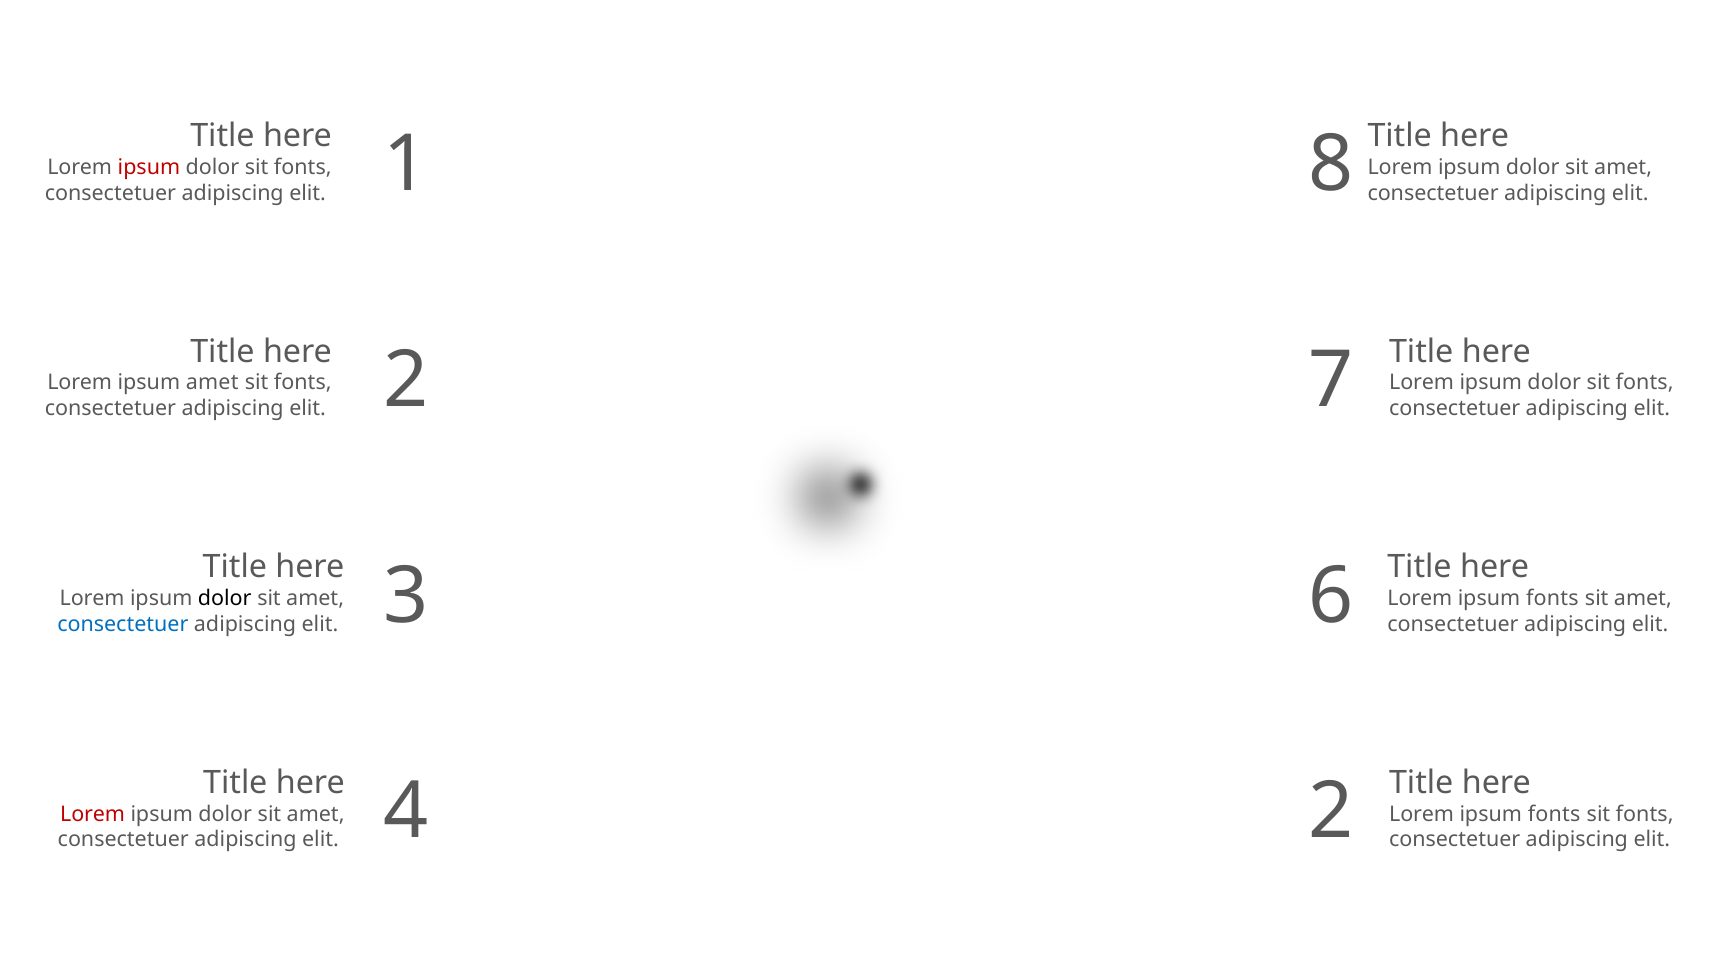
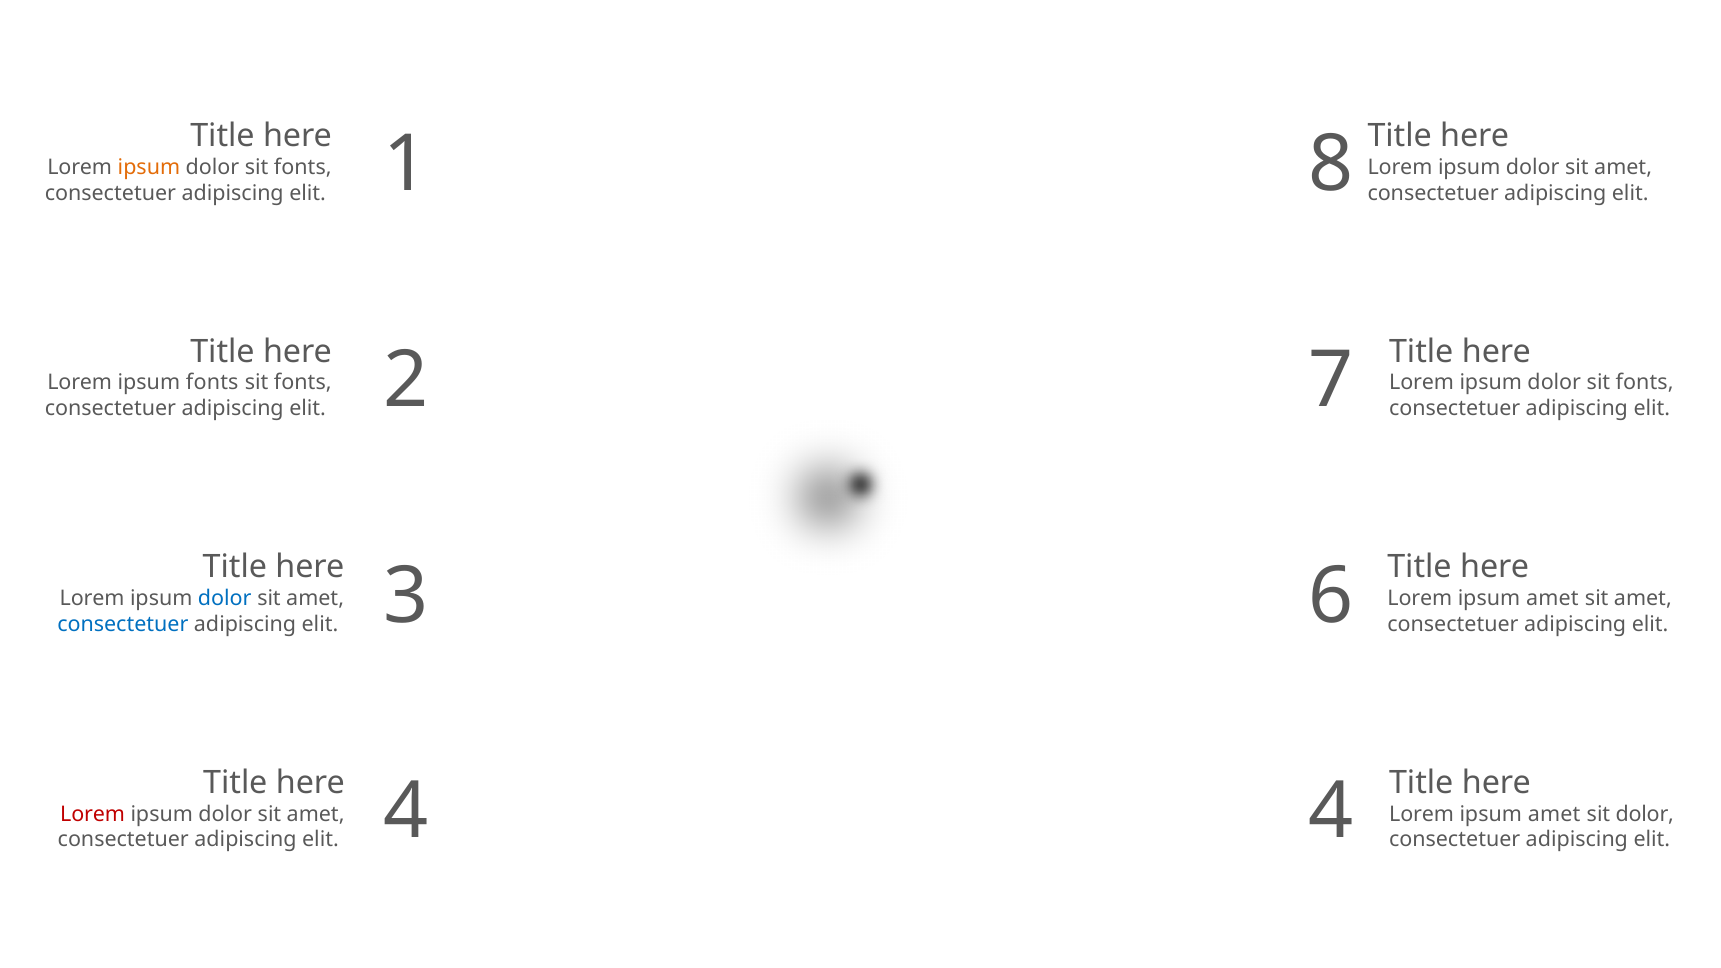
ipsum colour: red -> orange (149, 167)
ipsum amet: amet -> fonts (212, 383)
dolor colour: black -> blue (225, 598)
fonts: fonts -> amet (1552, 598)
fonts: fonts -> amet (1554, 814)
fonts: fonts -> dolor (1645, 814)
2: 2 -> 4 (1331, 812)
